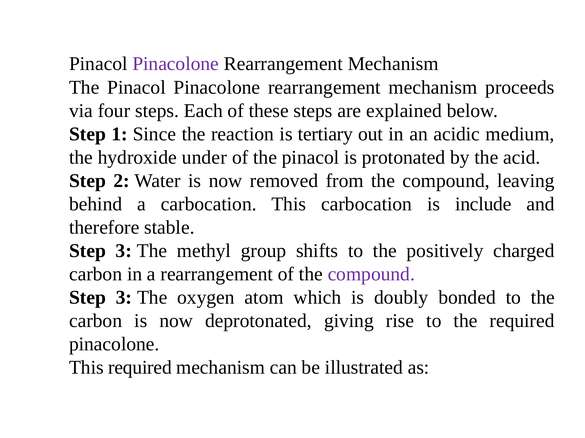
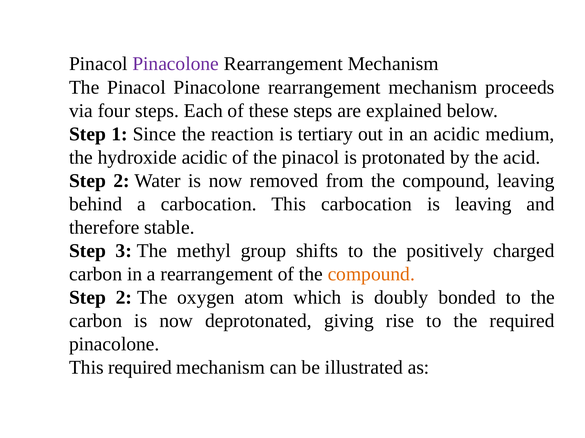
hydroxide under: under -> acidic (205, 158)
is include: include -> leaving (483, 204)
compound colour: purple -> orange (371, 275)
3: 3 -> 2 (124, 298)
